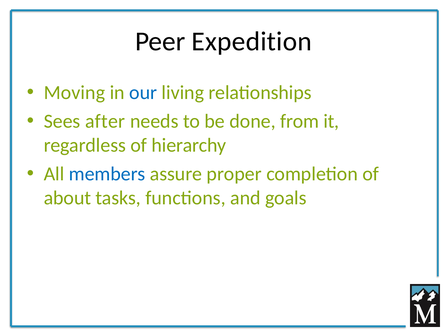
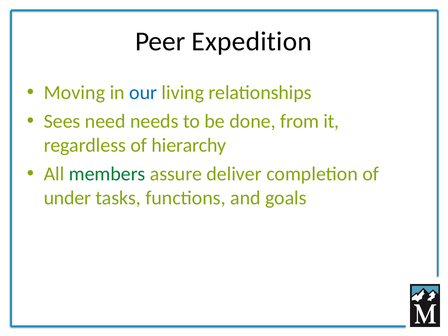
after: after -> need (105, 121)
members colour: blue -> green (107, 174)
proper: proper -> deliver (234, 174)
about: about -> under (67, 198)
